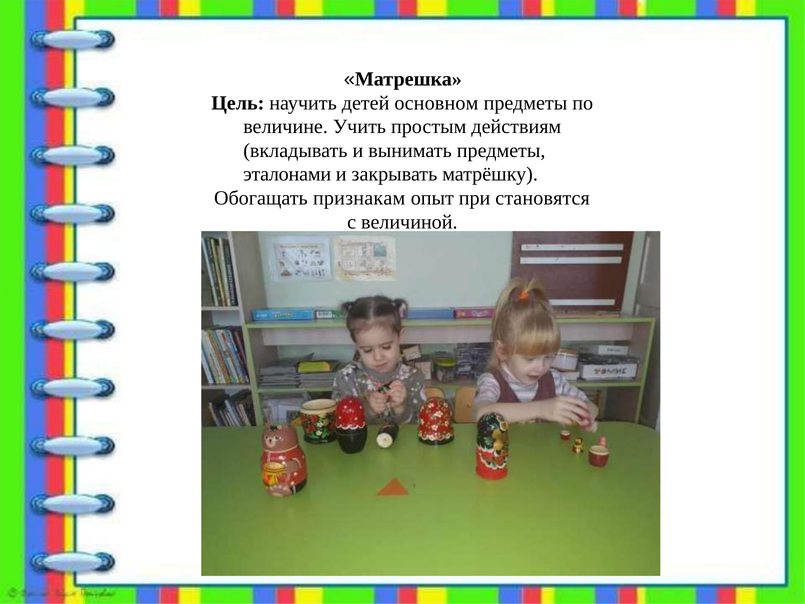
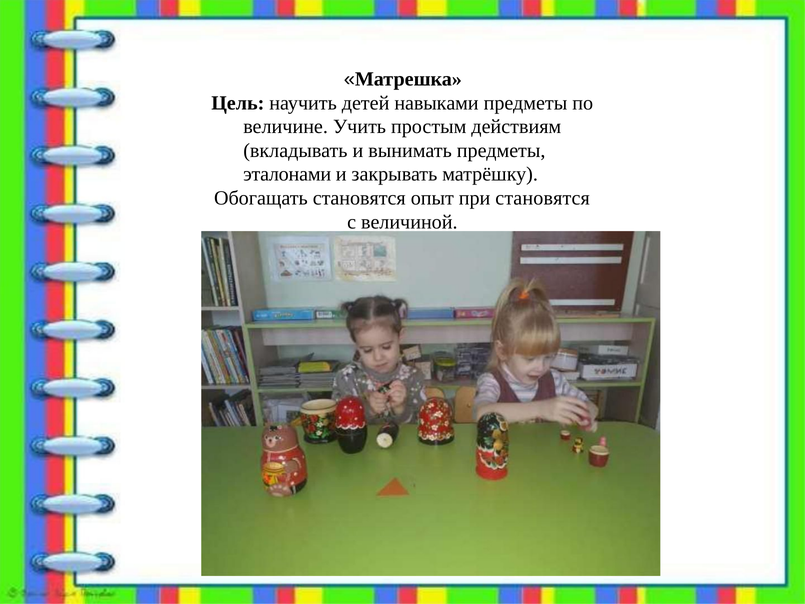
основном: основном -> навыками (437, 103)
Обогащать признакам: признакам -> становятся (359, 198)
